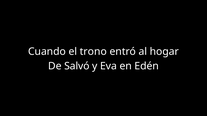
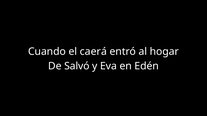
trono: trono -> caerá (93, 52)
